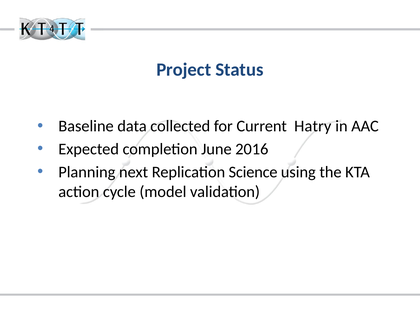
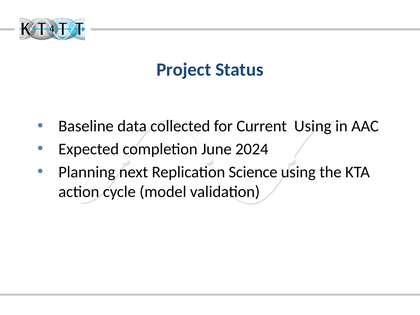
Current Hatry: Hatry -> Using (313, 126)
2016: 2016 -> 2024 (252, 149)
